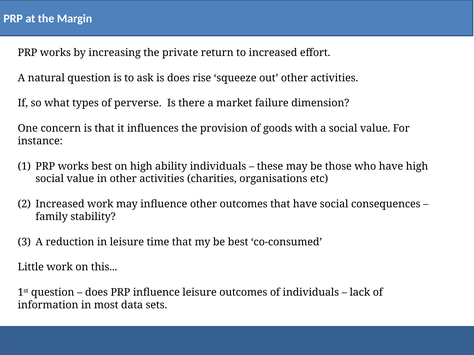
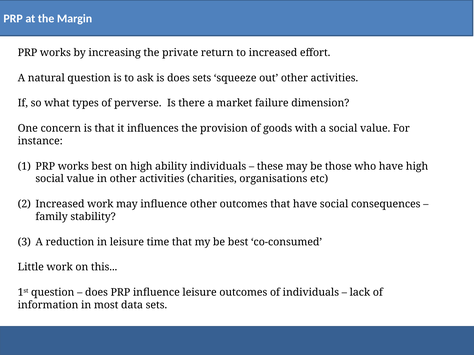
does rise: rise -> sets (202, 78)
